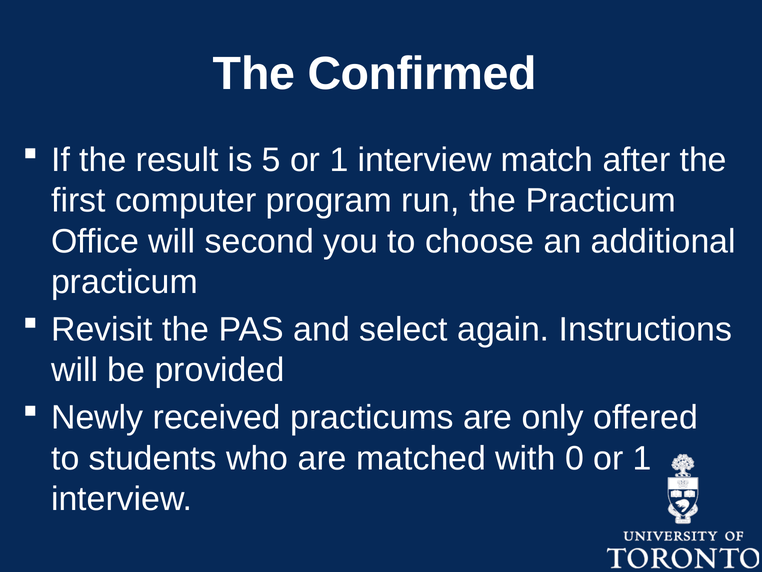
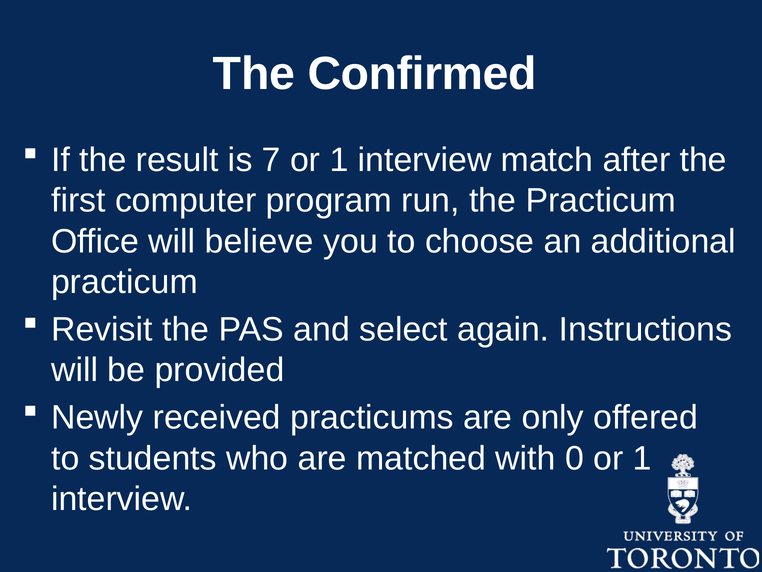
5: 5 -> 7 (271, 160)
second: second -> believe (259, 241)
